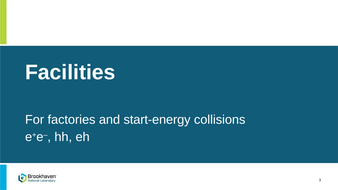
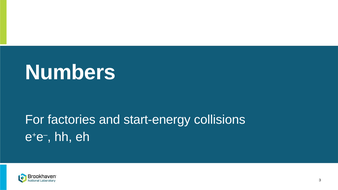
Facilities: Facilities -> Numbers (70, 72)
